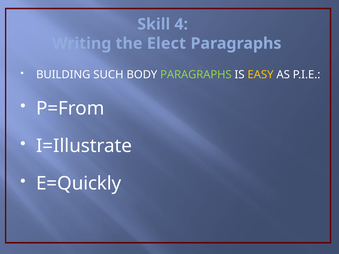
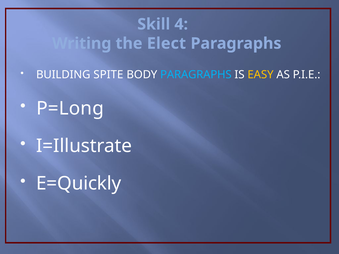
SUCH: SUCH -> SPITE (108, 75)
PARAGRAPHS colour: light green -> light blue (196, 75)
P=From: P=From -> P=Long (70, 108)
